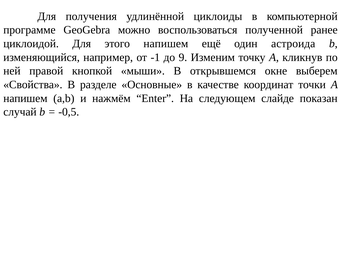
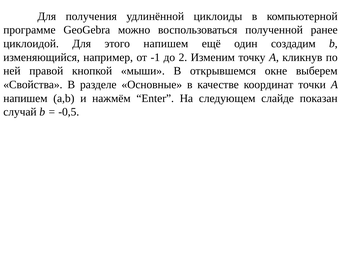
астроида: астроида -> создадим (293, 44)
9: 9 -> 2 (183, 57)
